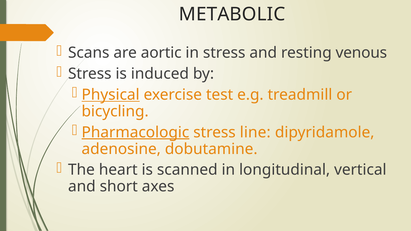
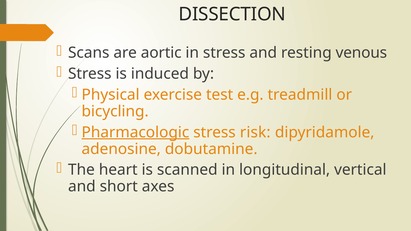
METABOLIC: METABOLIC -> DISSECTION (232, 14)
Physical underline: present -> none (111, 95)
line: line -> risk (255, 132)
